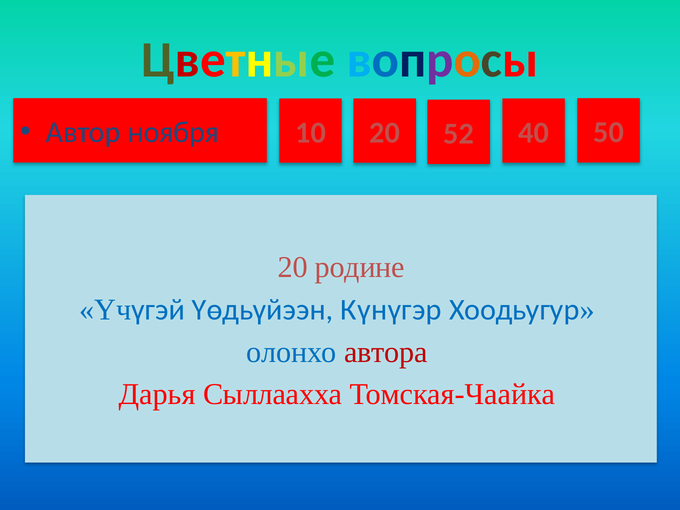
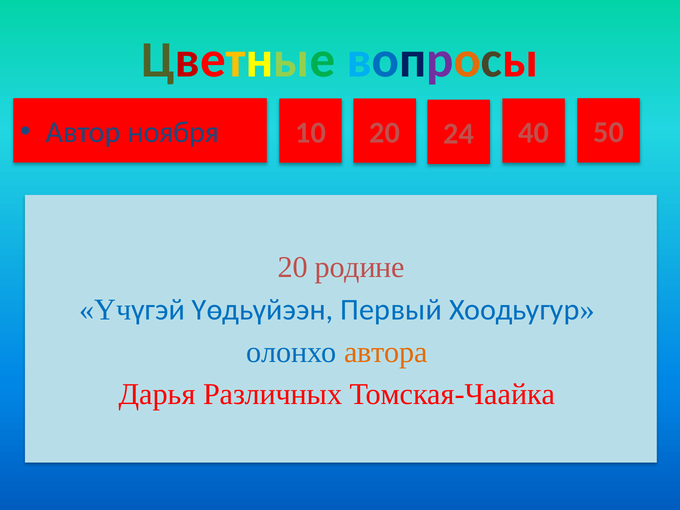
52: 52 -> 24 (459, 134)
Күнүгэр: Күнүгэр -> Первый (391, 310)
автора colour: red -> orange (386, 352)
Сыллаахха: Сыллаахха -> Различных (273, 394)
